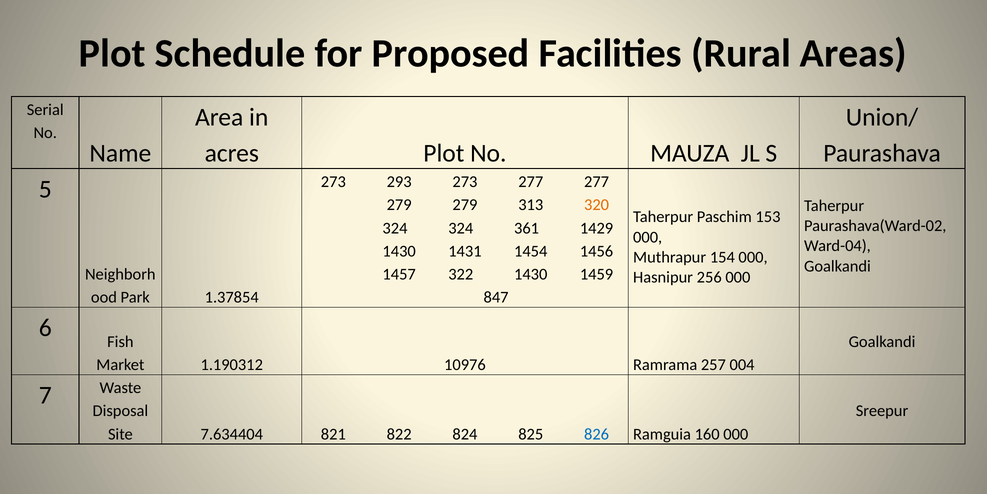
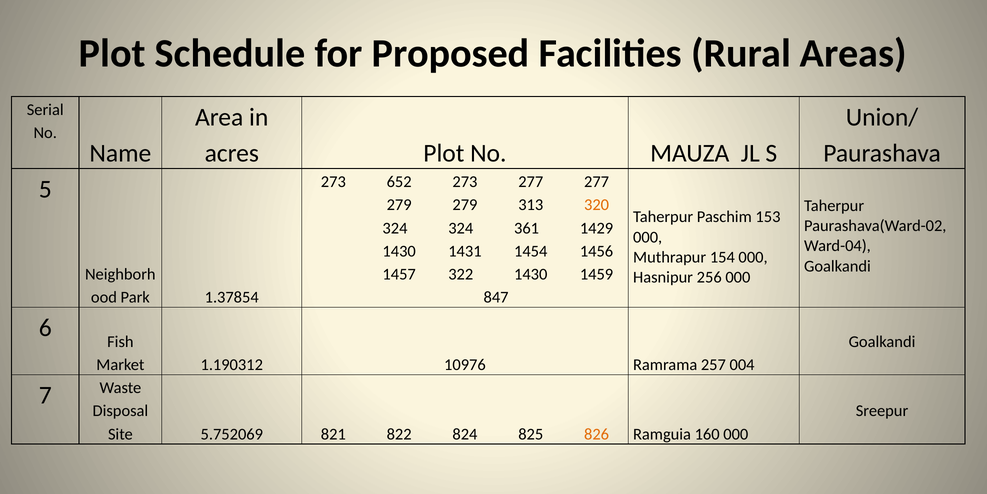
293: 293 -> 652 (399, 182)
7.634404: 7.634404 -> 5.752069 (232, 434)
826 colour: blue -> orange (597, 434)
